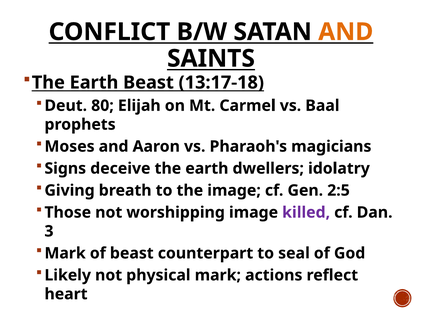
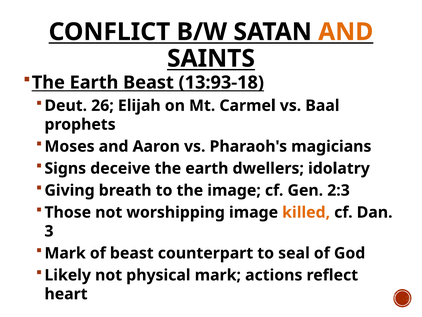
13:17-18: 13:17-18 -> 13:93-18 (221, 82)
80: 80 -> 26 (102, 105)
2:5: 2:5 -> 2:3 (338, 190)
killed colour: purple -> orange (306, 212)
